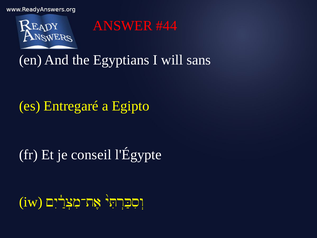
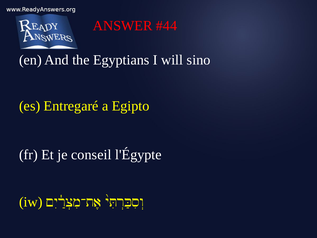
sans: sans -> sino (199, 60)
